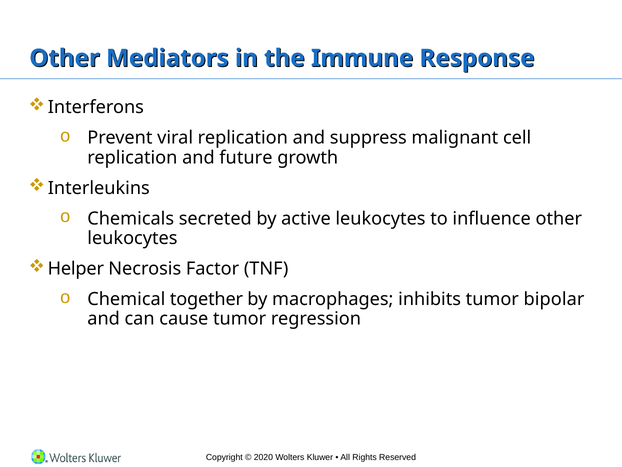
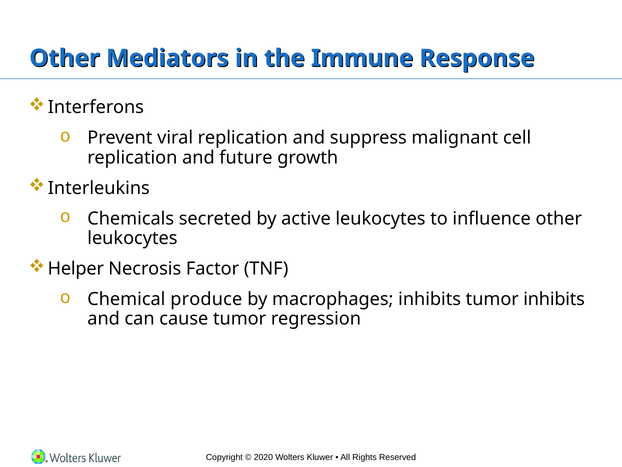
together: together -> produce (206, 299)
tumor bipolar: bipolar -> inhibits (554, 299)
